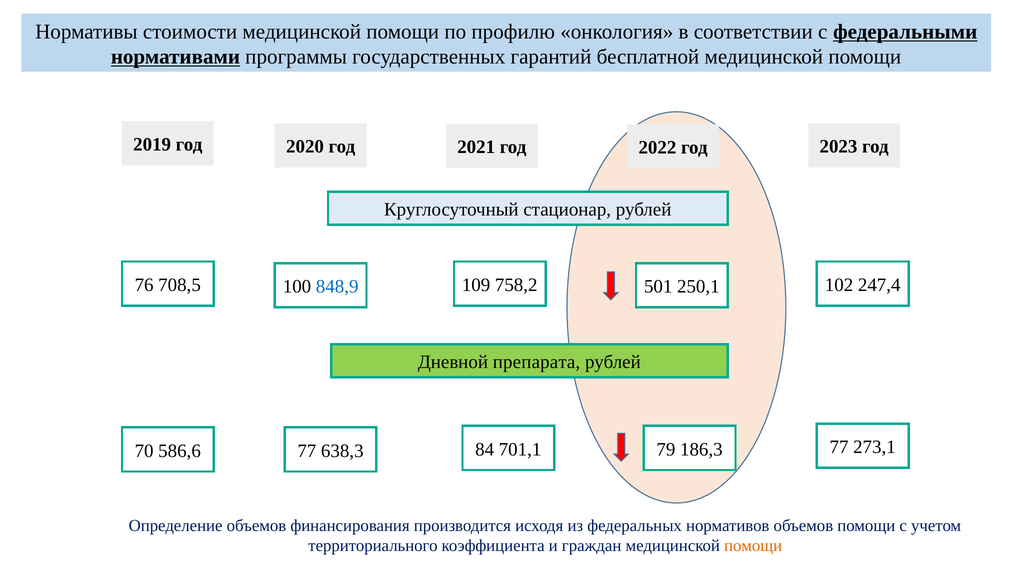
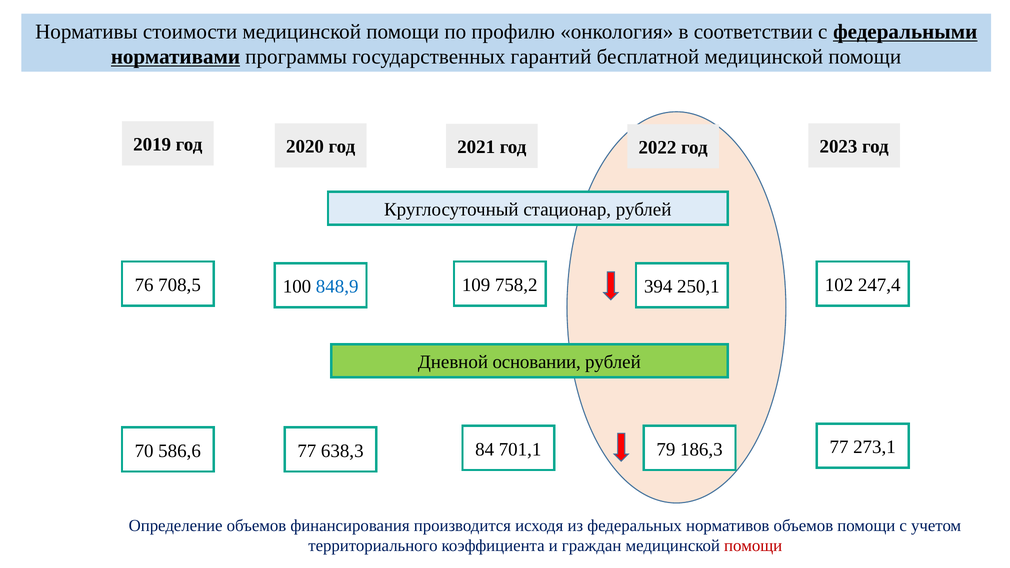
501: 501 -> 394 (658, 287)
препарата: препарата -> основании (537, 362)
помощи colour: orange -> red (753, 546)
